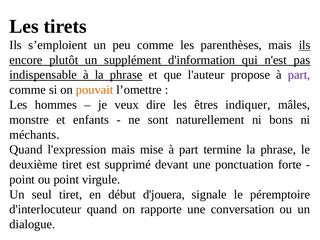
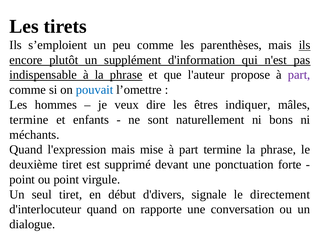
pouvait colour: orange -> blue (95, 90)
monstre: monstre -> termine (29, 120)
d'jouera: d'jouera -> d'divers (164, 194)
péremptoire: péremptoire -> directement (280, 194)
